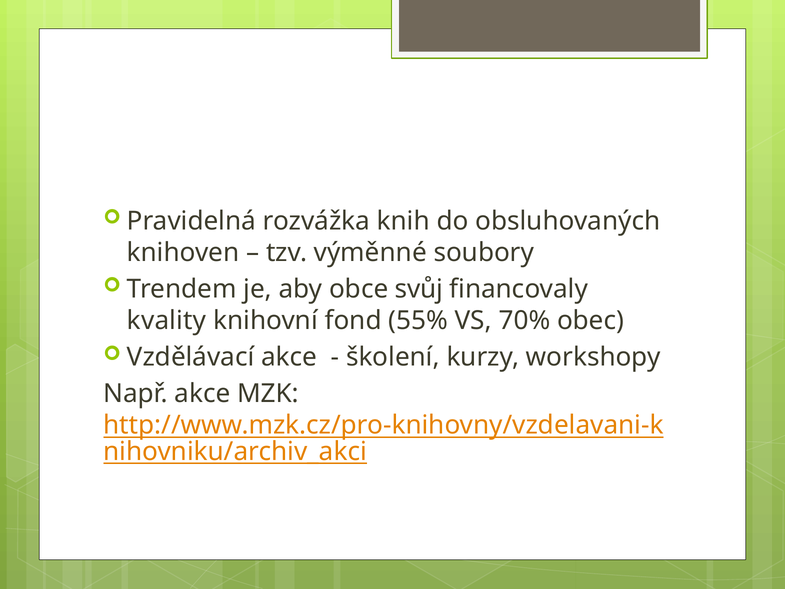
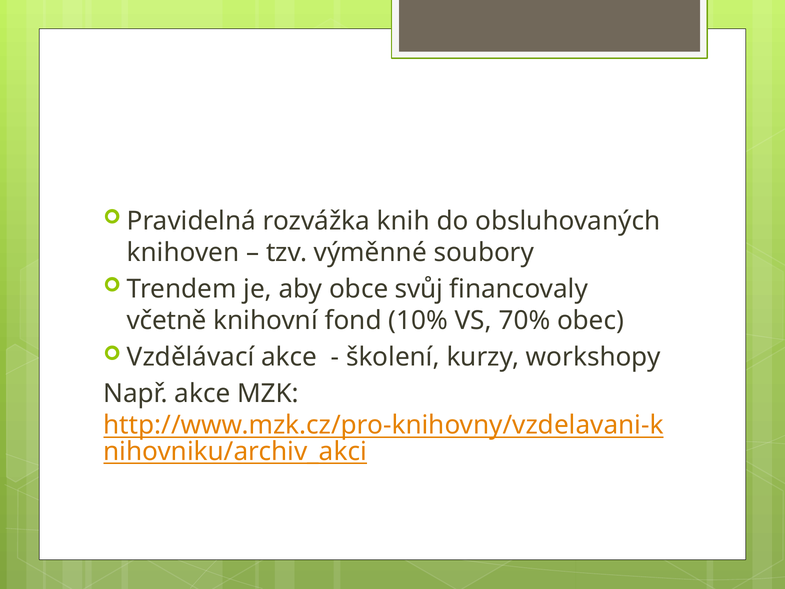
kvality: kvality -> včetně (167, 320)
55%: 55% -> 10% (418, 320)
